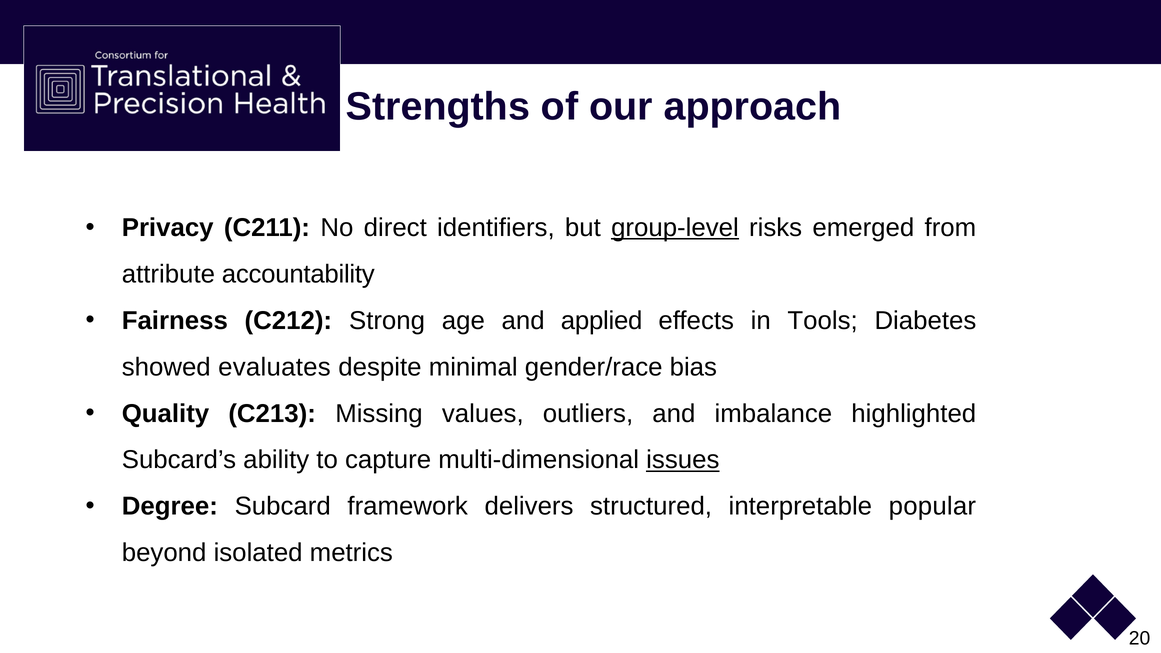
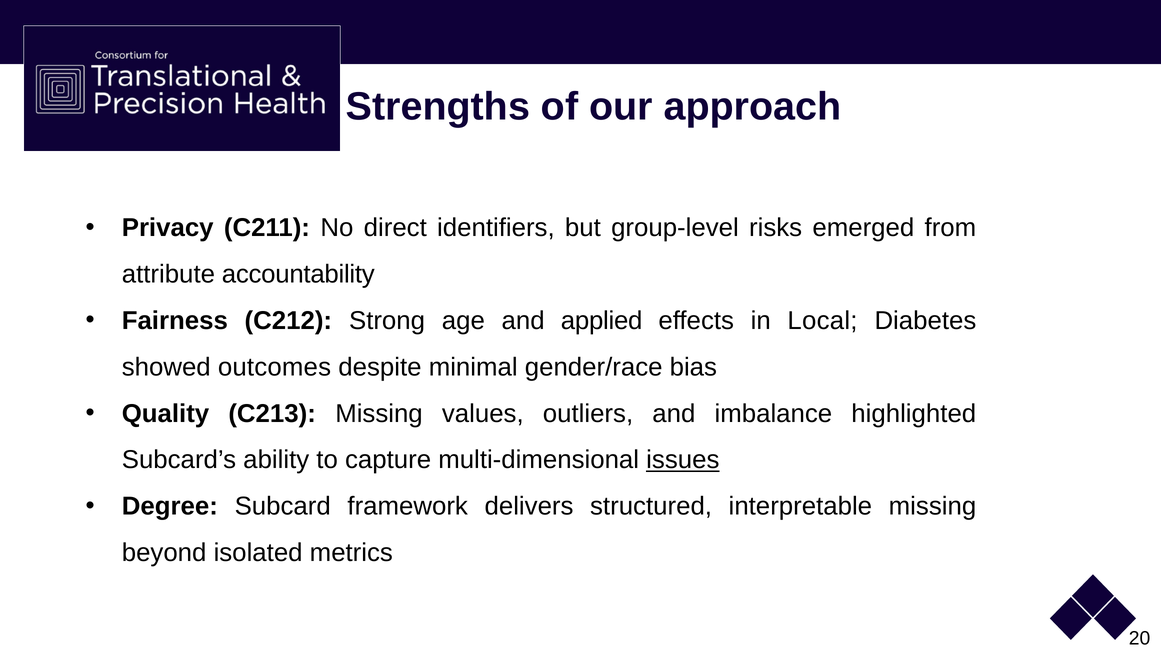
group-level underline: present -> none (675, 228)
Tools: Tools -> Local (822, 321)
evaluates: evaluates -> outcomes (274, 367)
interpretable popular: popular -> missing (932, 507)
